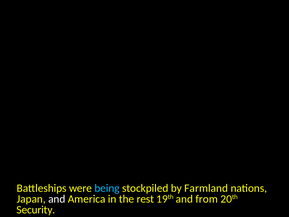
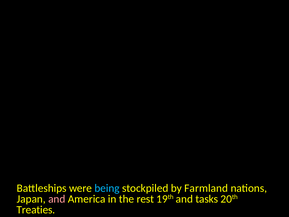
and colour: white -> pink (57, 199)
from: from -> tasks (207, 199)
Security: Security -> Treaties (36, 209)
